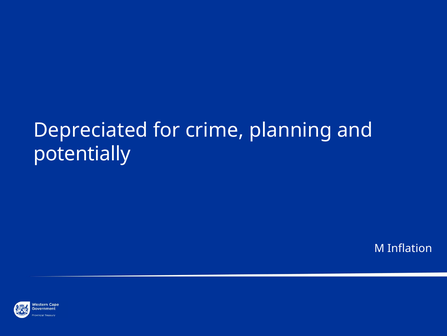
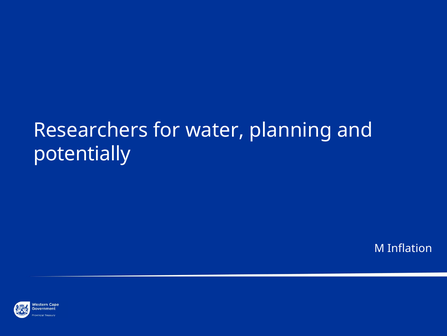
Depreciated: Depreciated -> Researchers (91, 130)
crime: crime -> water (215, 130)
